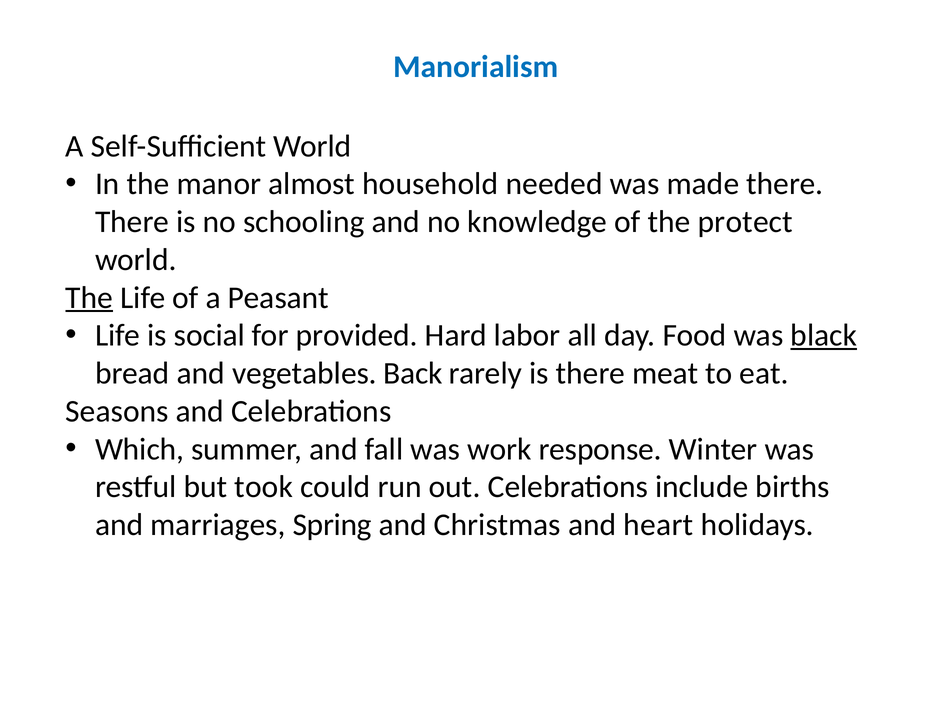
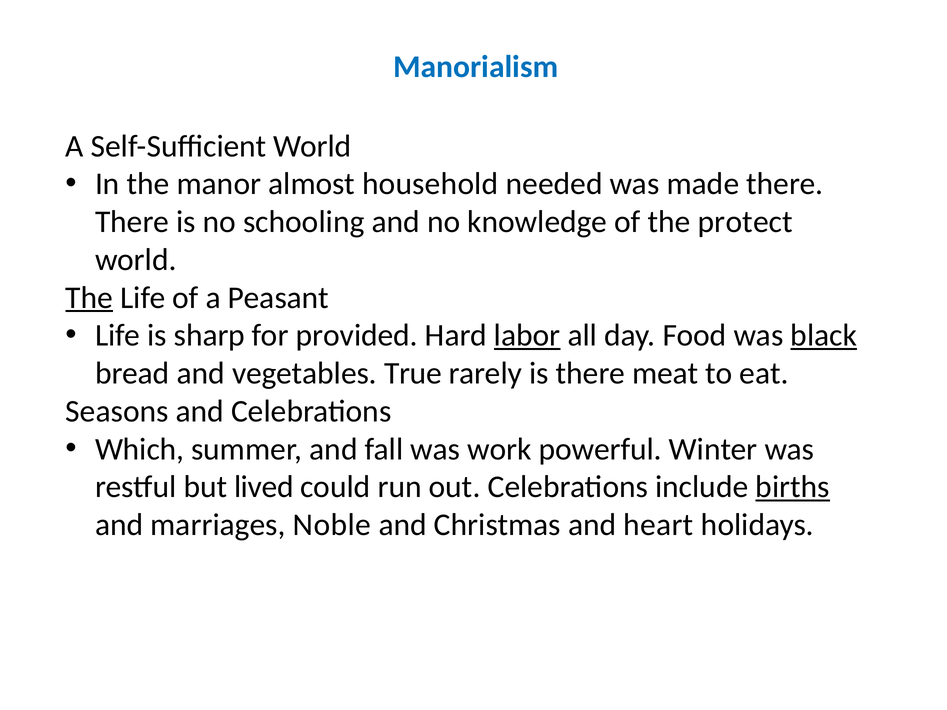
social: social -> sharp (209, 336)
labor underline: none -> present (527, 336)
Back: Back -> True (413, 373)
response: response -> powerful (600, 449)
took: took -> lived (264, 487)
births underline: none -> present (793, 487)
Spring: Spring -> Noble (332, 525)
